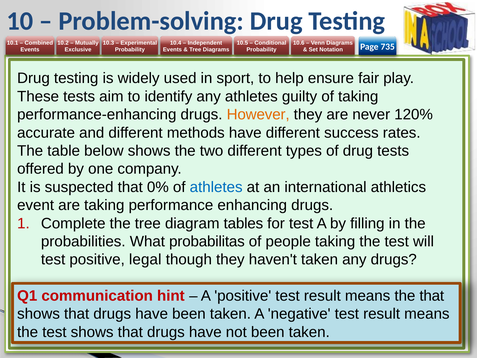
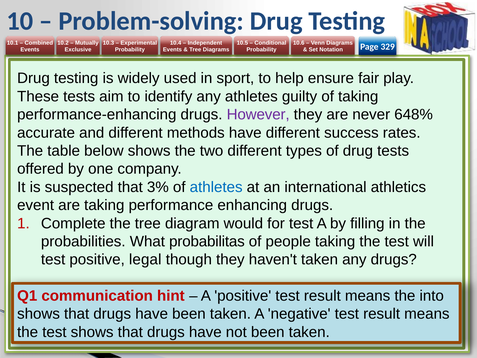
735: 735 -> 329 (388, 47)
However colour: orange -> purple (258, 114)
120%: 120% -> 648% (414, 114)
0%: 0% -> 3% (158, 187)
tables: tables -> would (243, 223)
the that: that -> into (432, 296)
